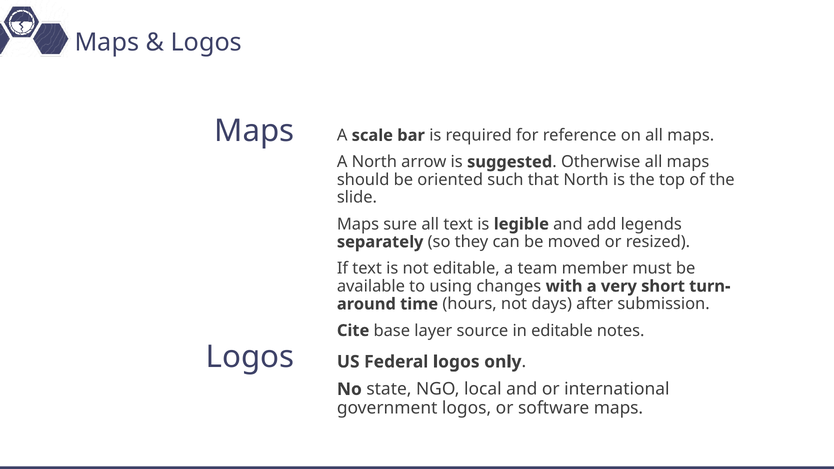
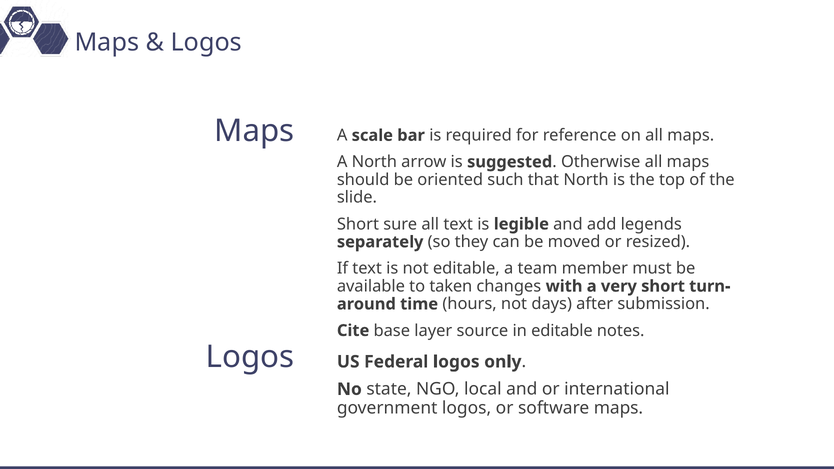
Maps: Maps -> Short (358, 224)
using: using -> taken (451, 286)
